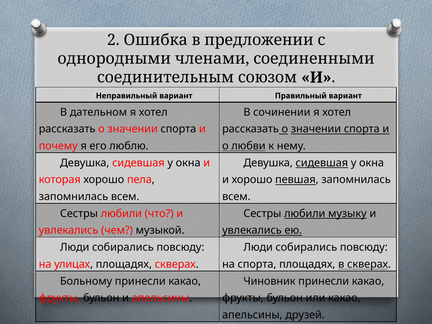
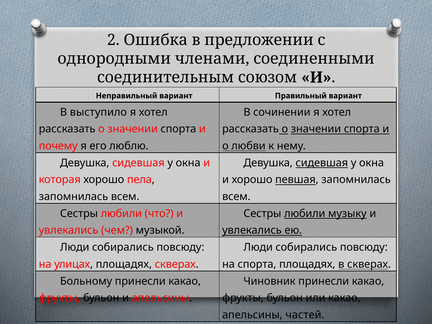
дательном: дательном -> выступило (98, 112)
друзей: друзей -> частей (305, 315)
